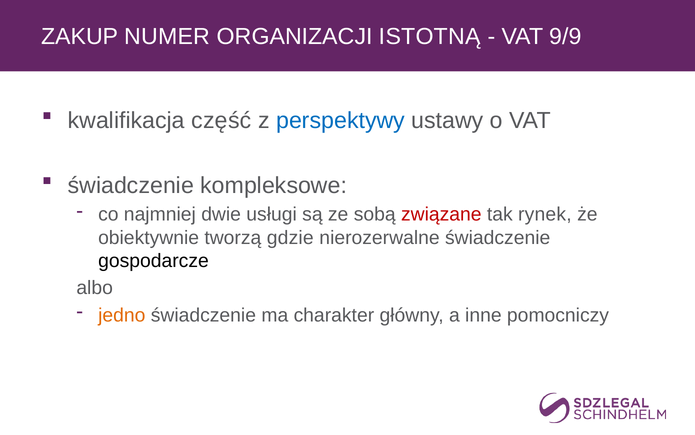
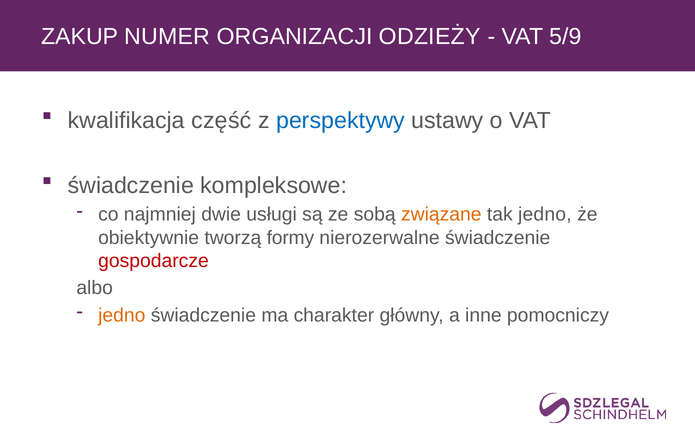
ISTOTNĄ: ISTOTNĄ -> ODZIEŻY (430, 36)
9/9: 9/9 -> 5/9 (565, 36)
związane colour: red -> orange (441, 214)
tak rynek: rynek -> jedno (545, 214)
gdzie: gdzie -> formy (290, 237)
gospodarcze colour: black -> red (153, 261)
